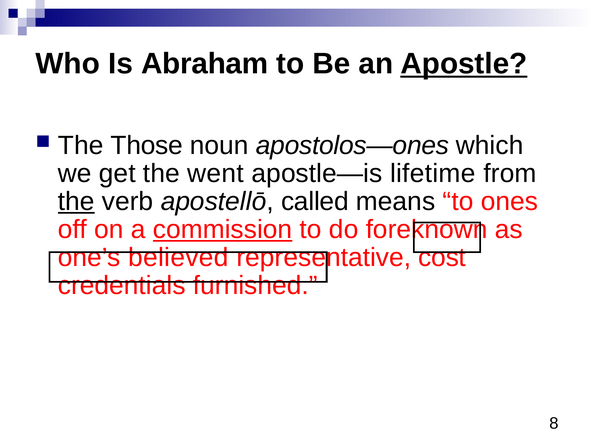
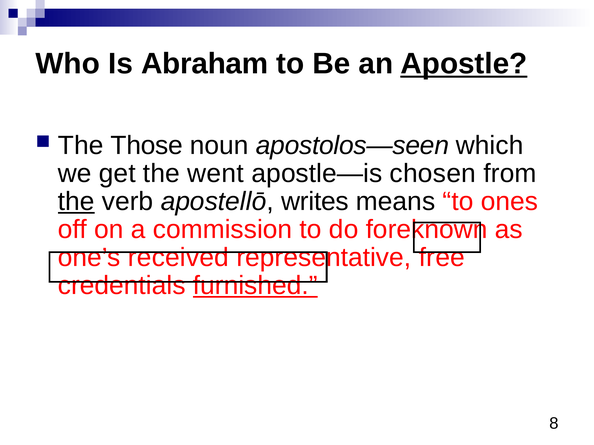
apostolos—ones: apostolos—ones -> apostolos—seen (352, 146)
lifetime: lifetime -> chosen (433, 174)
called: called -> writes (315, 202)
commission underline: present -> none (223, 230)
believed: believed -> received (178, 258)
cost: cost -> free (442, 258)
furnished underline: none -> present (255, 286)
